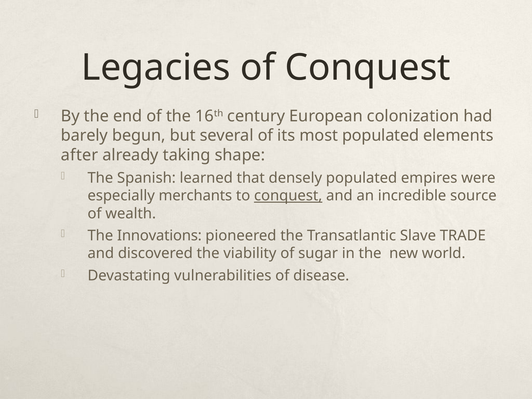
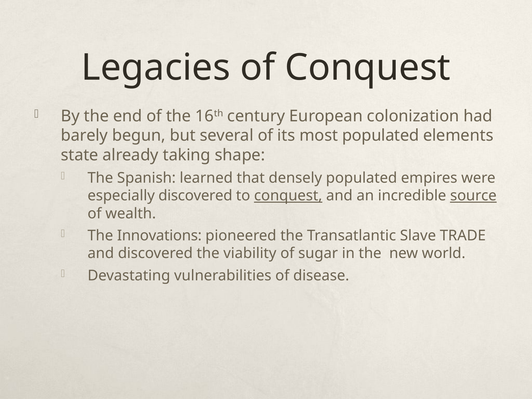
after: after -> state (80, 155)
especially merchants: merchants -> discovered (195, 196)
source underline: none -> present (473, 196)
